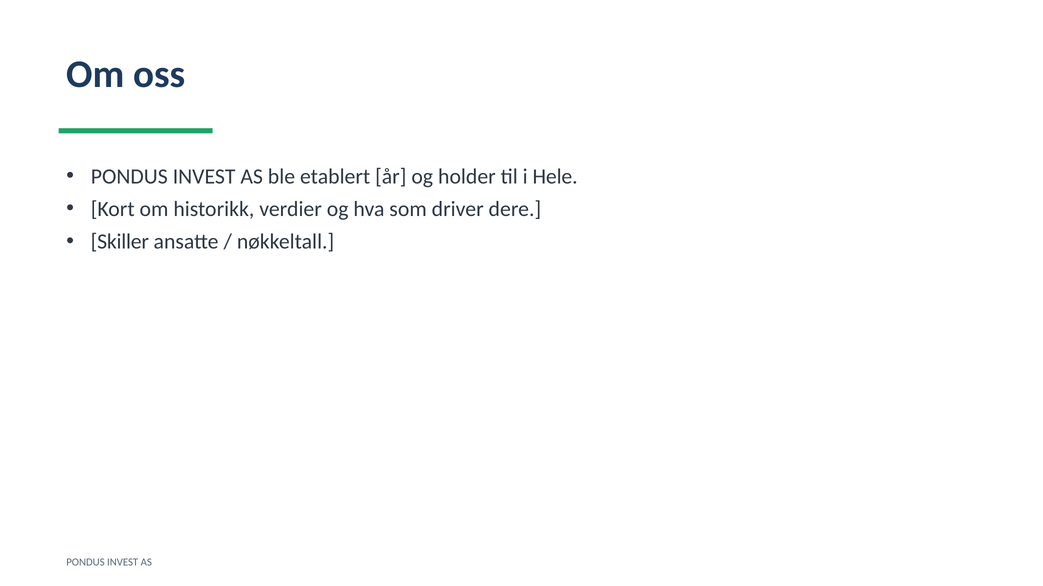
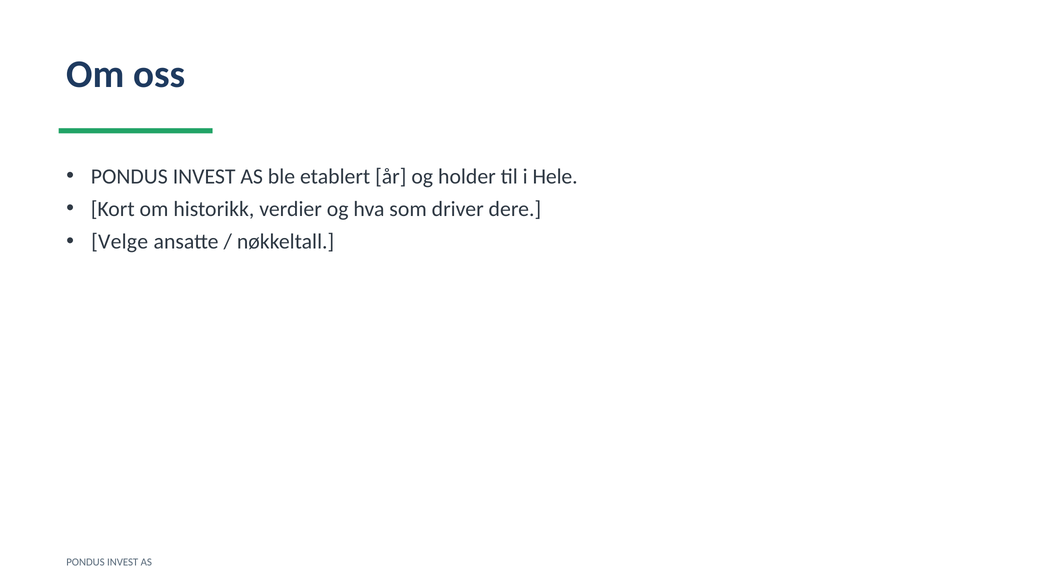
Skiller: Skiller -> Velge (120, 242)
